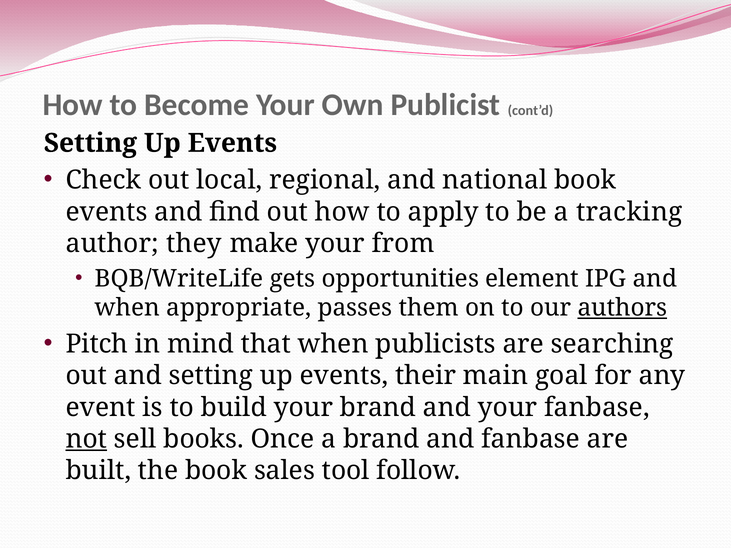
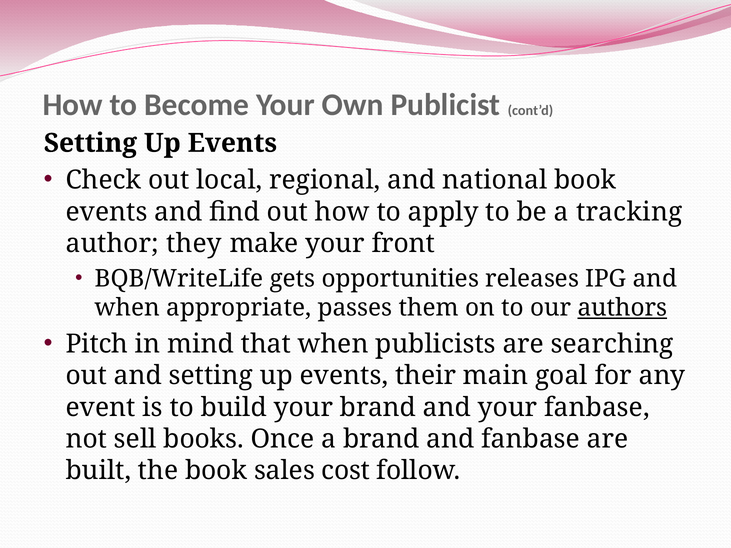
from: from -> front (403, 244)
element: element -> releases (532, 279)
not underline: present -> none (86, 439)
tool: tool -> cost (346, 471)
